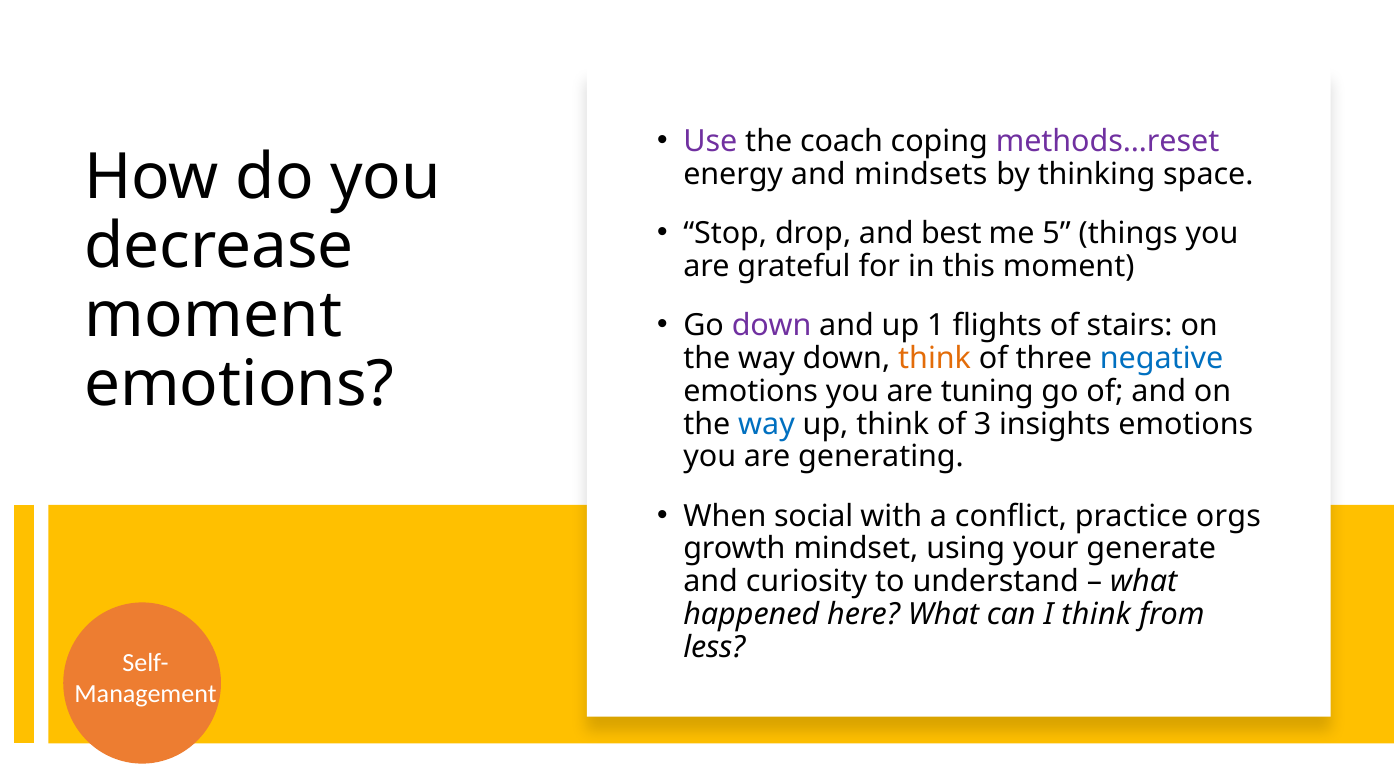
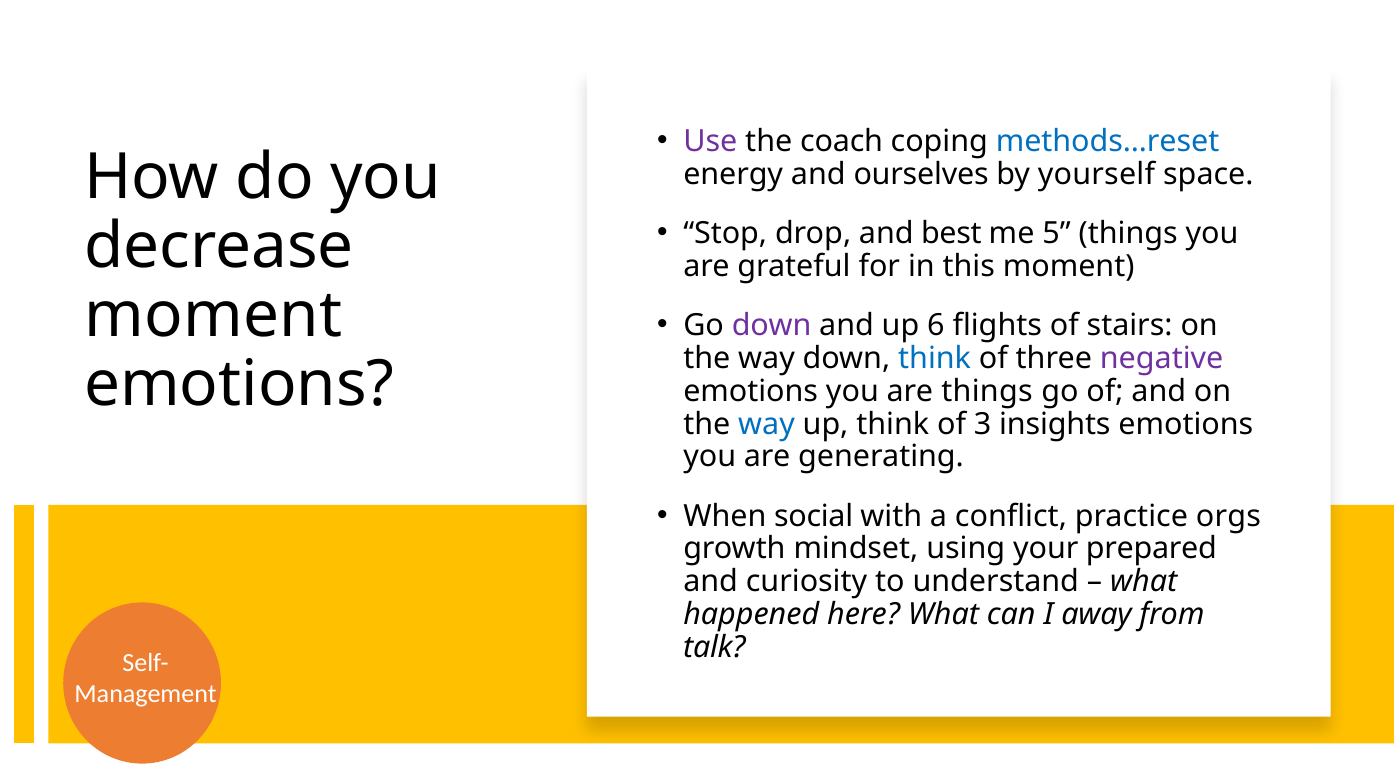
methods…reset colour: purple -> blue (1108, 141)
mindsets: mindsets -> ourselves (921, 174)
thinking: thinking -> yourself (1096, 174)
1: 1 -> 6 (936, 325)
think colour: orange -> blue (935, 358)
negative colour: blue -> purple (1162, 358)
are tuning: tuning -> things (987, 391)
generate: generate -> prepared (1151, 549)
I think: think -> away (1097, 615)
less: less -> talk (714, 648)
